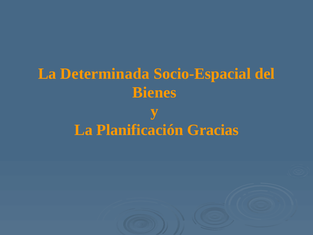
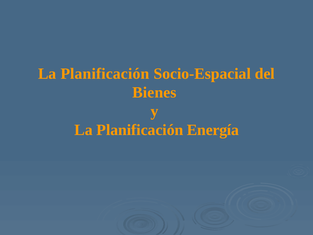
Determinada: Determinada -> Planificación (105, 74)
Gracias: Gracias -> Energía (213, 130)
